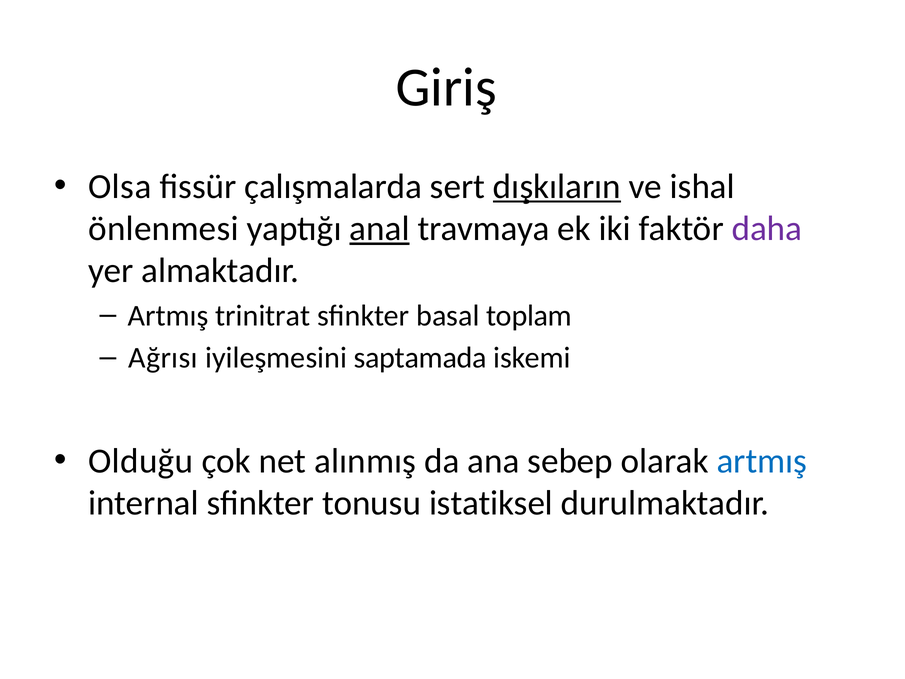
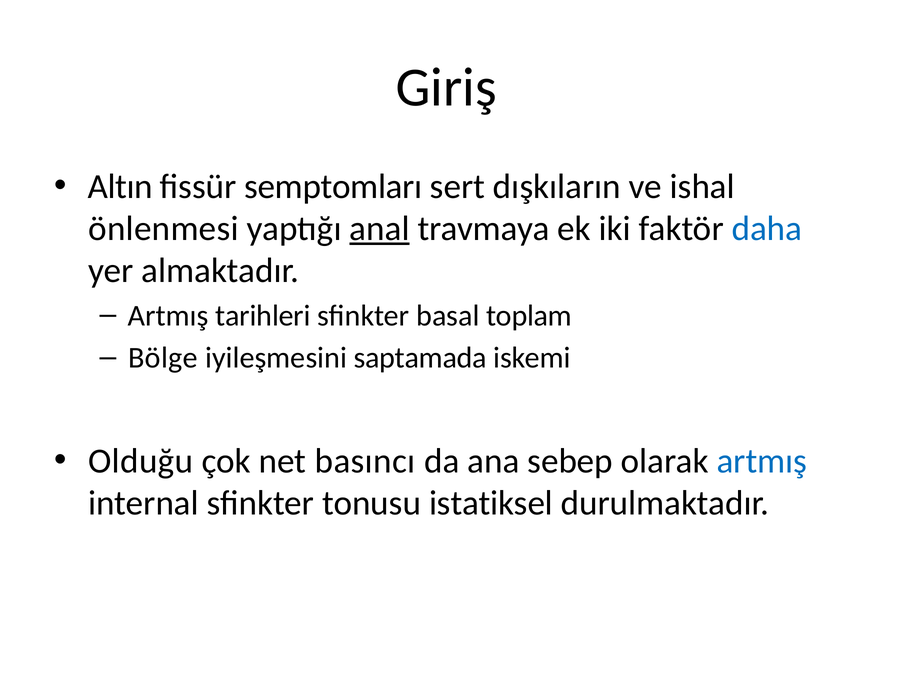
Olsa: Olsa -> Altın (120, 186)
çalışmalarda: çalışmalarda -> semptomları (333, 186)
dışkıların underline: present -> none (557, 186)
daha colour: purple -> blue (767, 229)
trinitrat: trinitrat -> tarihleri (263, 316)
Ağrısı: Ağrısı -> Bölge (163, 358)
alınmış: alınmış -> basıncı (365, 461)
